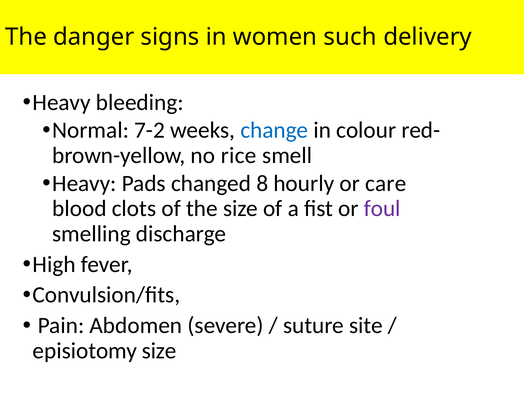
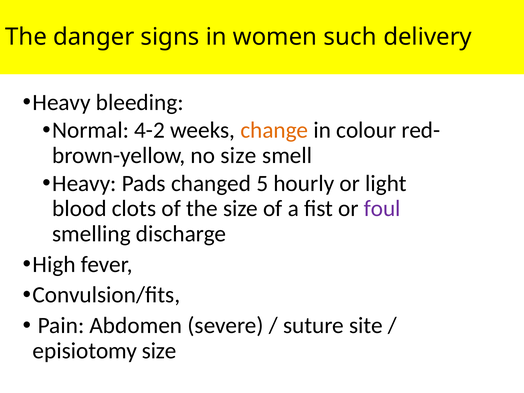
7-2: 7-2 -> 4-2 (150, 130)
change colour: blue -> orange (274, 130)
no rice: rice -> size (239, 155)
8: 8 -> 5 (262, 183)
care: care -> light (386, 183)
